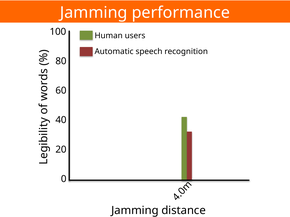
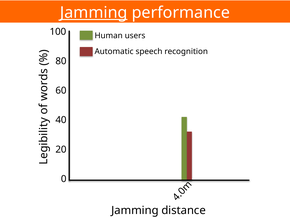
Jamming underline: none -> present (94, 13)
